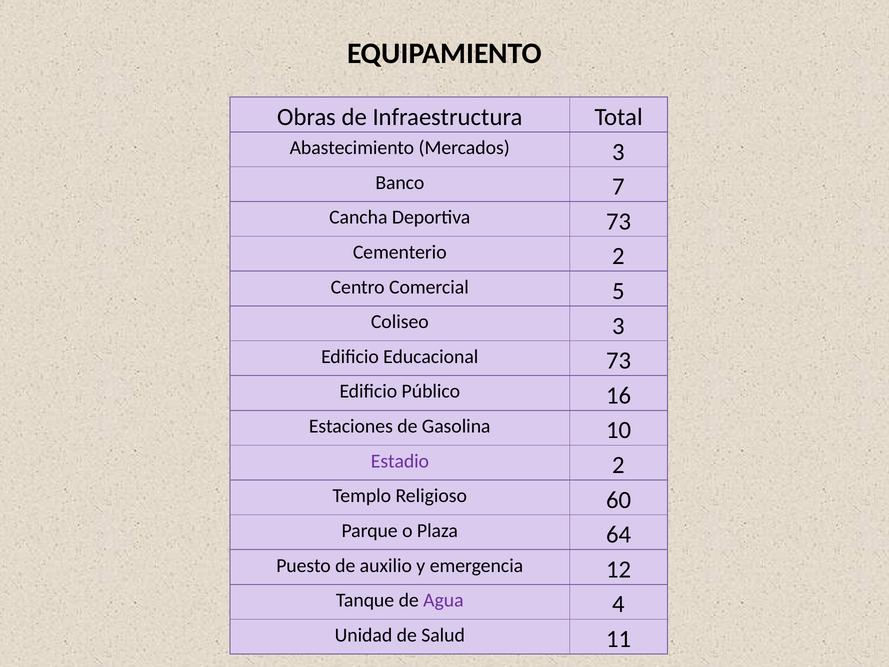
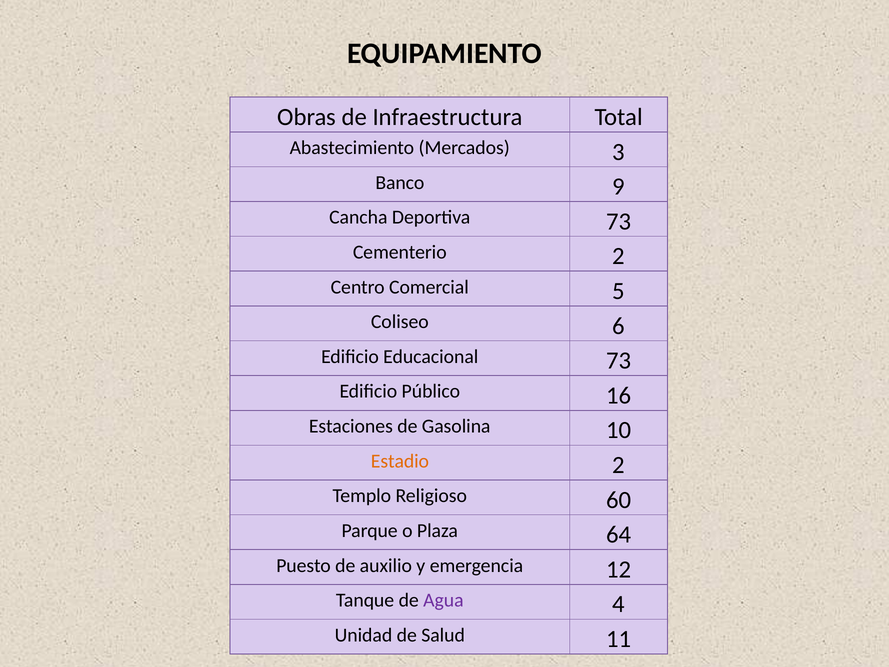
7: 7 -> 9 (619, 187)
Coliseo 3: 3 -> 6 (619, 326)
Estadio colour: purple -> orange (400, 461)
